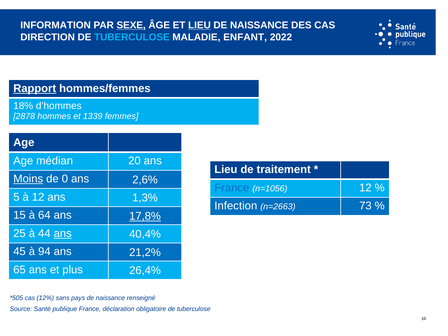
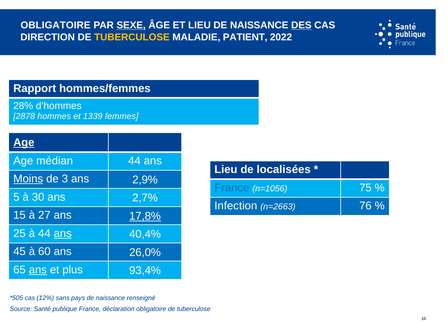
INFORMATION: INFORMATION -> OBLIGATOIRE (56, 25)
LIEU underline: present -> none (199, 25)
DES underline: none -> present (301, 25)
TUBERCULOSE colour: light blue -> yellow (132, 37)
ENFANT: ENFANT -> PATIENT (245, 37)
Rapport underline: present -> none (35, 88)
18%: 18% -> 28% (23, 106)
Age underline: none -> present (24, 143)
médian 20: 20 -> 44 (134, 161)
traitement: traitement -> localisées (284, 170)
0: 0 -> 3 (65, 179)
2,6%: 2,6% -> 2,9% (145, 180)
n=1056 12: 12 -> 75 (365, 188)
à 12: 12 -> 30 (38, 197)
1,3%: 1,3% -> 2,7% (145, 198)
73: 73 -> 76 (365, 206)
64: 64 -> 27 (44, 215)
94: 94 -> 60 (44, 252)
21,2%: 21,2% -> 26,0% (145, 252)
ans underline: none -> present (38, 270)
26,4%: 26,4% -> 93,4% (145, 271)
